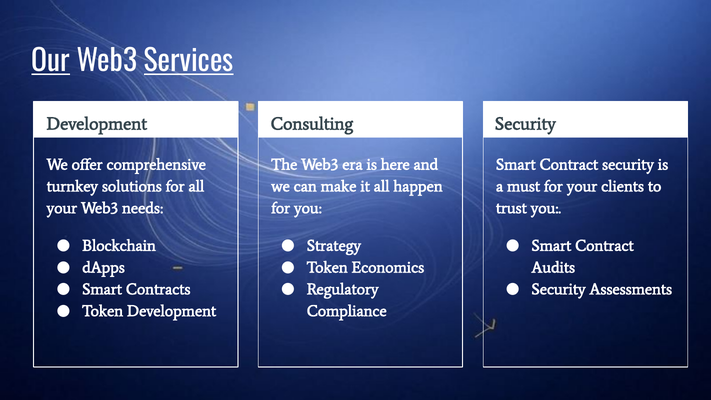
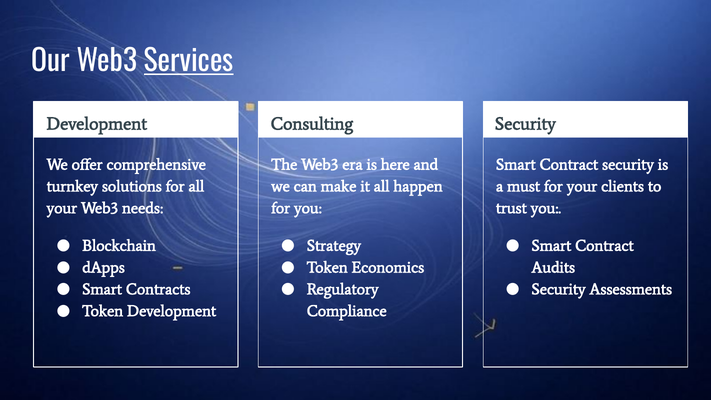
Our underline: present -> none (51, 62)
